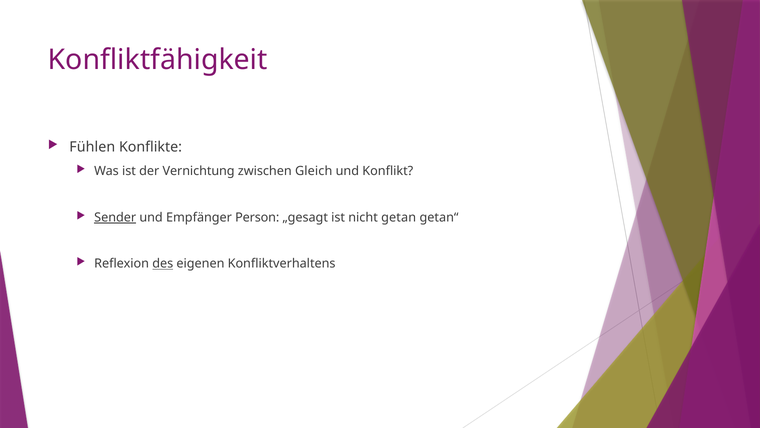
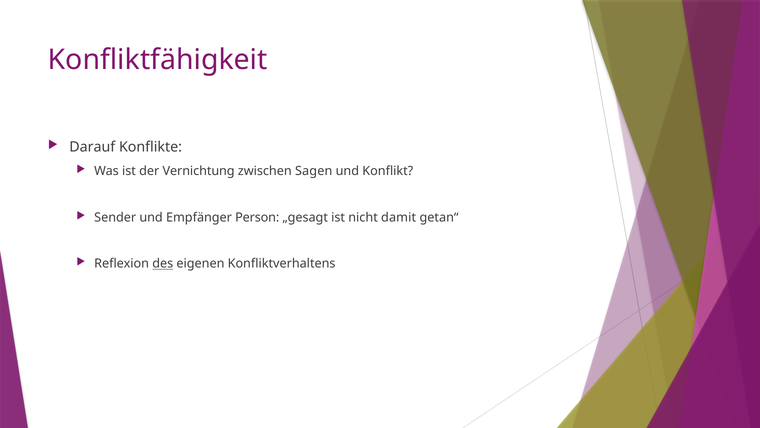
Fühlen: Fühlen -> Darauf (92, 147)
Gleich: Gleich -> Sagen (314, 171)
Sender underline: present -> none (115, 217)
getan: getan -> damit (399, 217)
